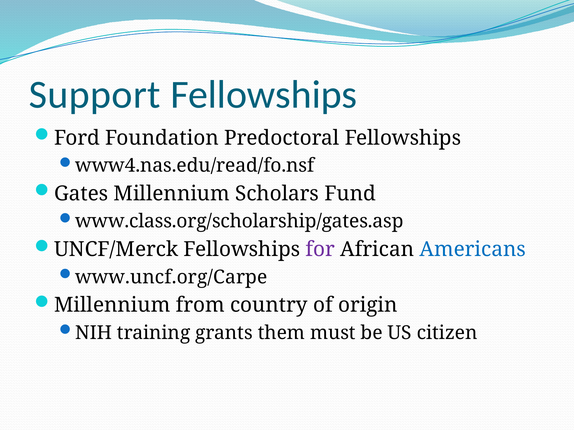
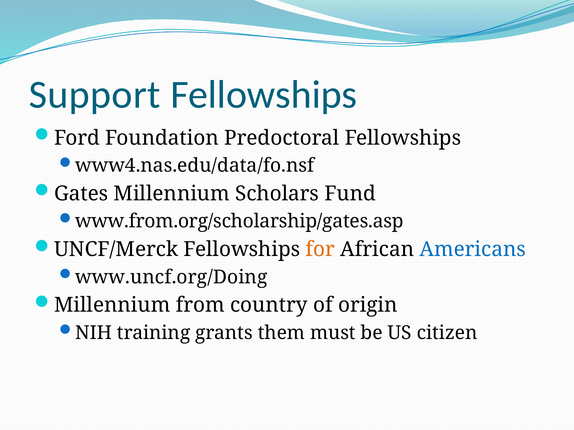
www4.nas.edu/read/fo.nsf: www4.nas.edu/read/fo.nsf -> www4.nas.edu/data/fo.nsf (195, 166)
www.class.org/scholarship/gates.asp: www.class.org/scholarship/gates.asp -> www.from.org/scholarship/gates.asp (239, 222)
for colour: purple -> orange (320, 250)
www.uncf.org/Carpe: www.uncf.org/Carpe -> www.uncf.org/Doing (171, 277)
